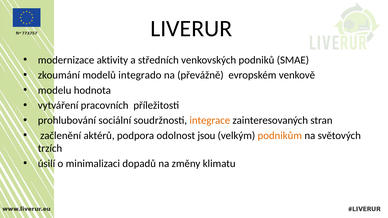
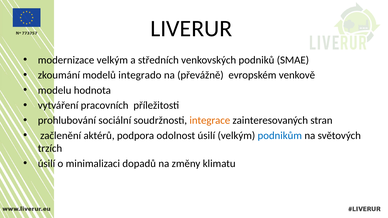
modernizace aktivity: aktivity -> velkým (112, 60)
odolnost jsou: jsou -> úsilí (206, 136)
podnikům colour: orange -> blue (280, 136)
